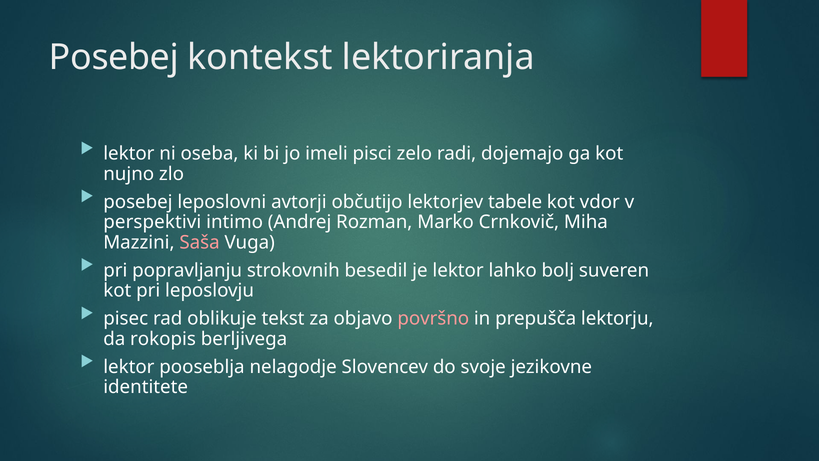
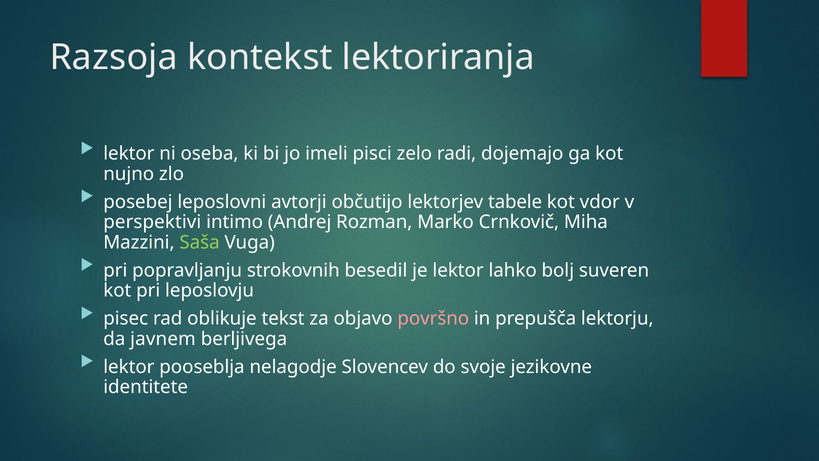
Posebej: Posebej -> Razsoja (114, 58)
Saša colour: pink -> light green (200, 242)
rokopis: rokopis -> javnem (163, 339)
